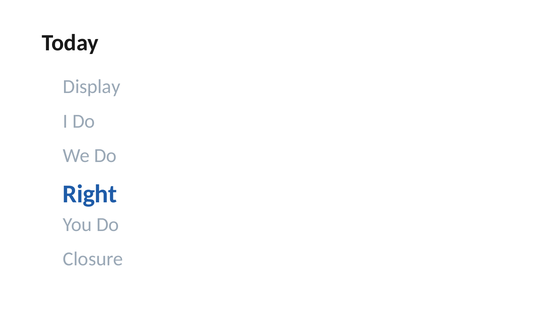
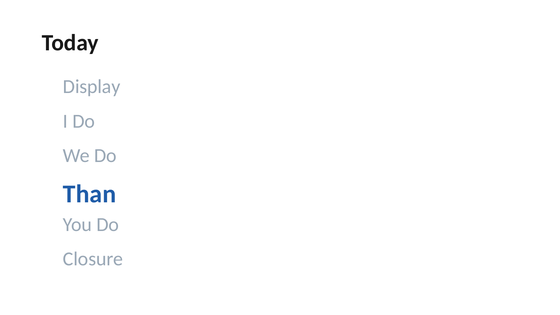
Right: Right -> Than (90, 194)
